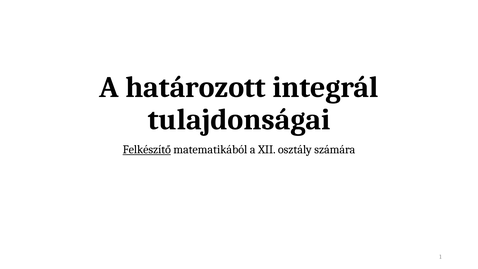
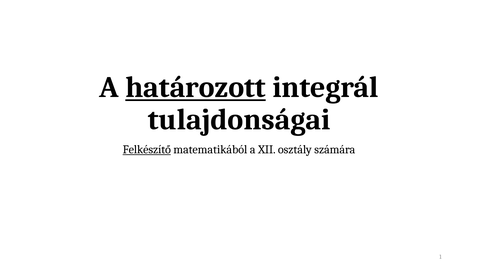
határozott underline: none -> present (196, 87)
